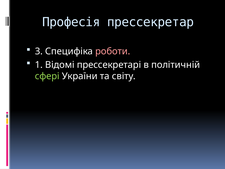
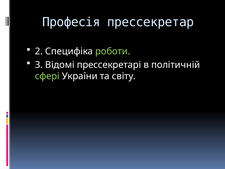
3: 3 -> 2 (39, 51)
роботи colour: pink -> light green (113, 51)
1: 1 -> 3 (39, 65)
